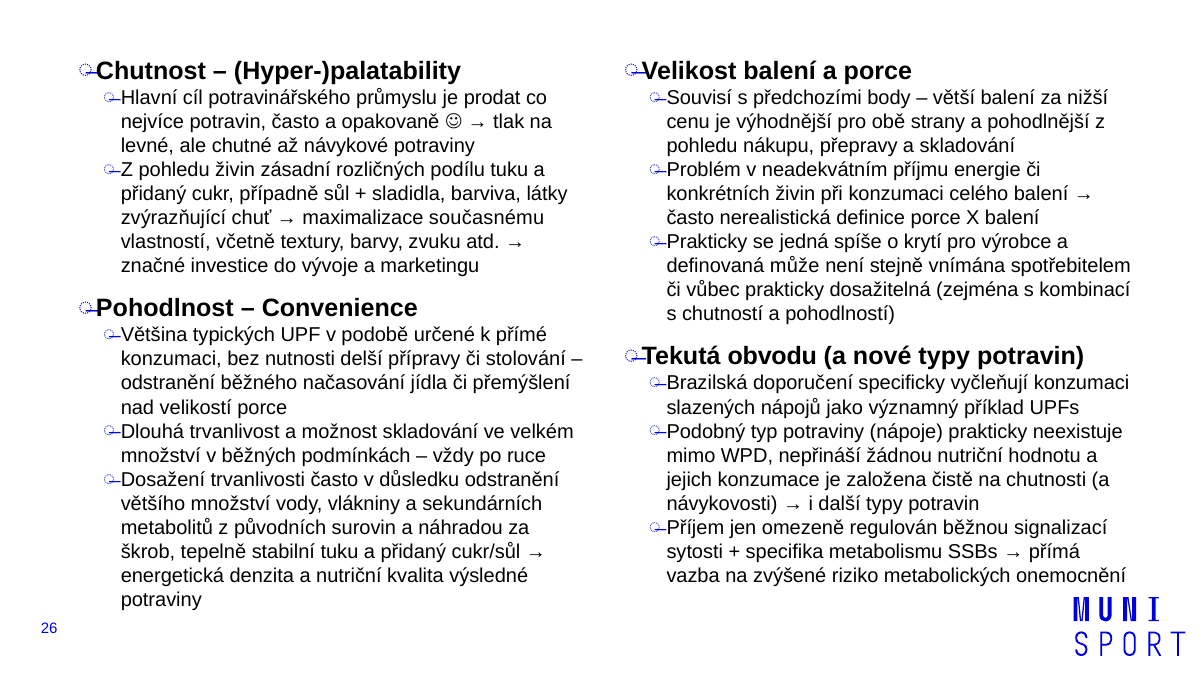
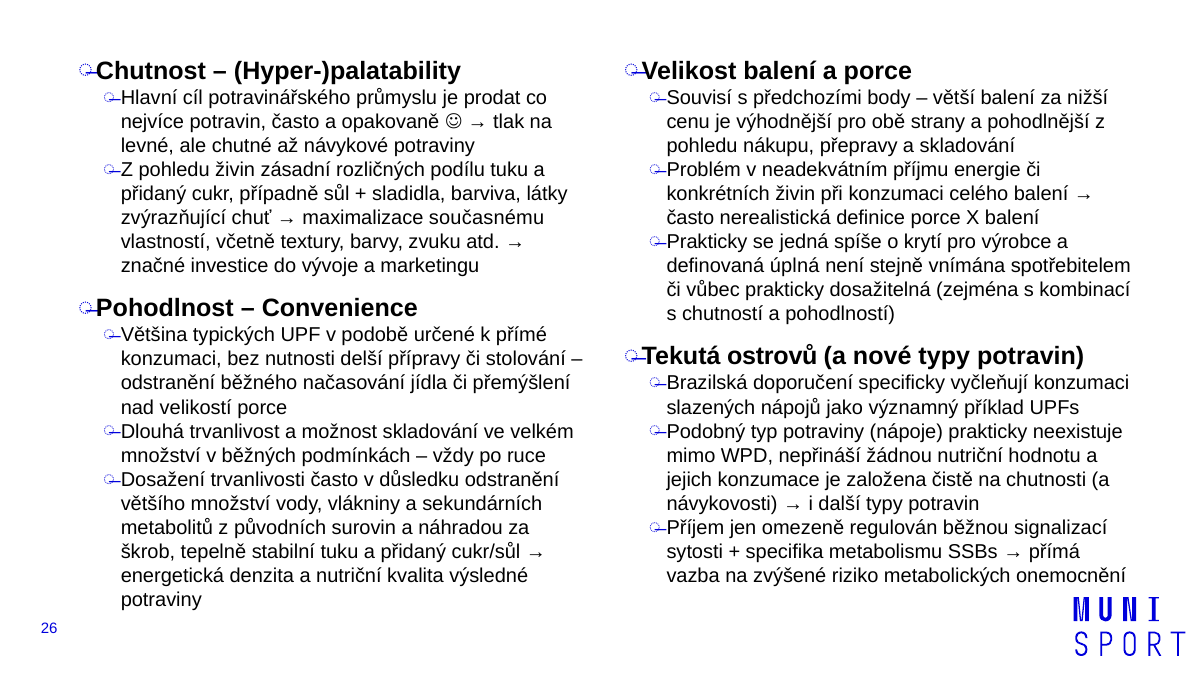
může: může -> úplná (795, 266)
obvodu: obvodu -> ostrovů (772, 356)
